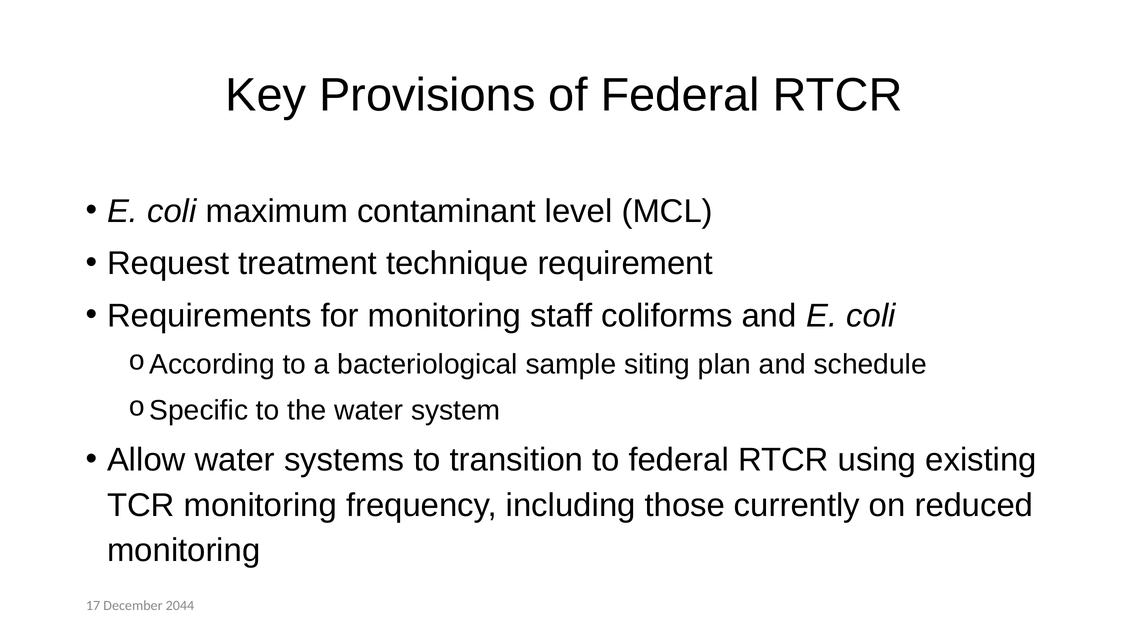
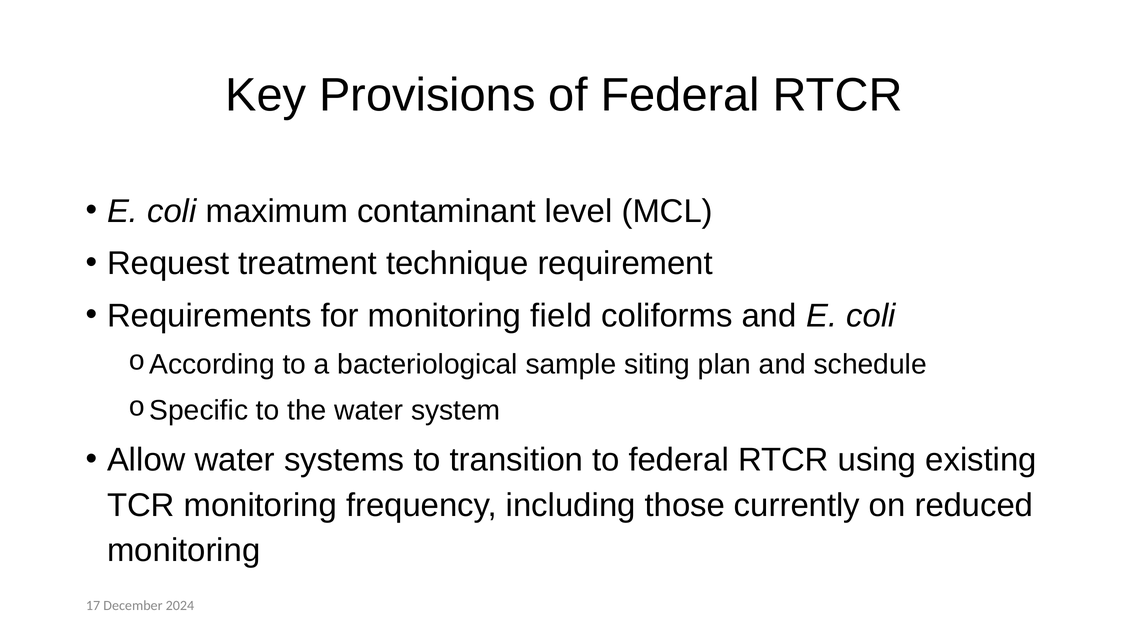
staff: staff -> field (561, 316)
2044: 2044 -> 2024 (180, 606)
